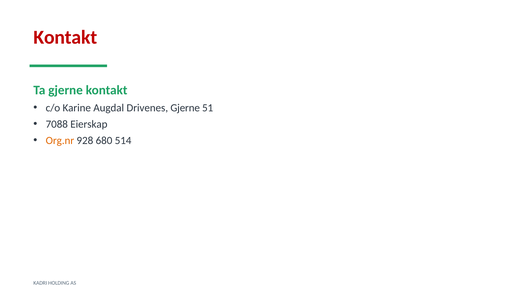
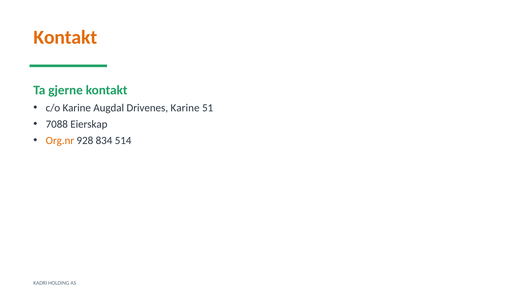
Kontakt colour: red -> orange (65, 37)
Drivenes Gjerne: Gjerne -> Karine (185, 108)
680: 680 -> 834 (104, 141)
